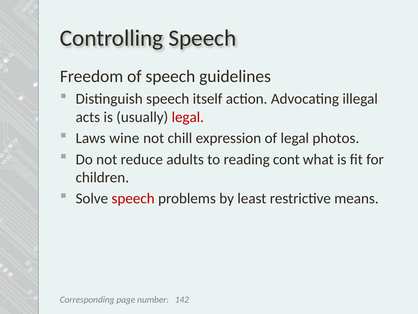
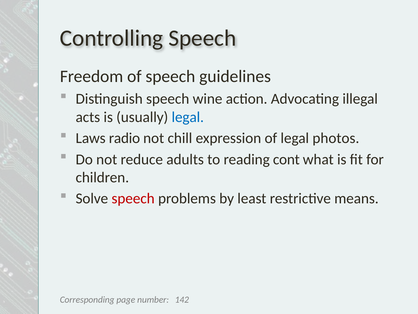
itself: itself -> wine (208, 99)
legal colour: red -> blue (188, 117)
wine: wine -> radio (124, 138)
